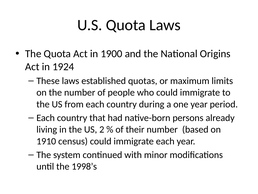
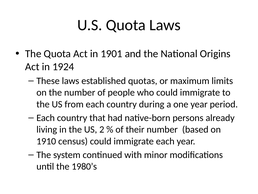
1900: 1900 -> 1901 (112, 54)
1998’s: 1998’s -> 1980’s (84, 166)
